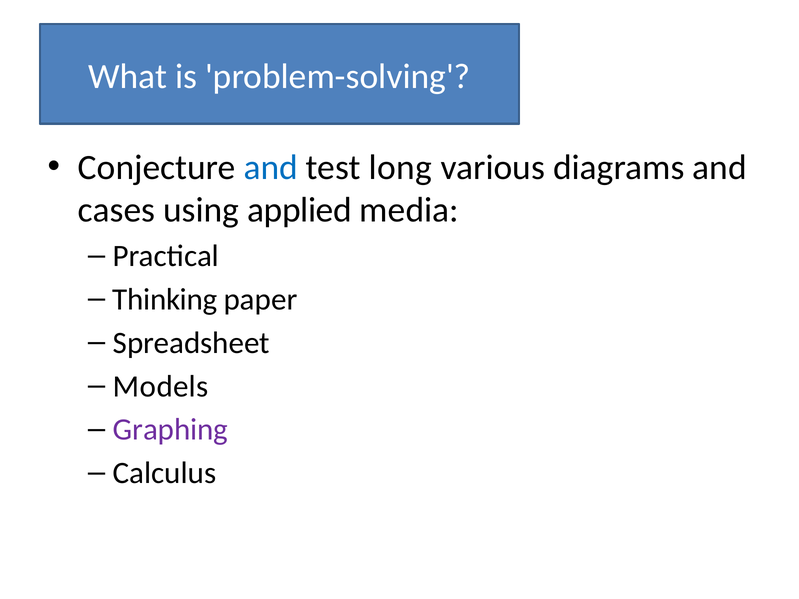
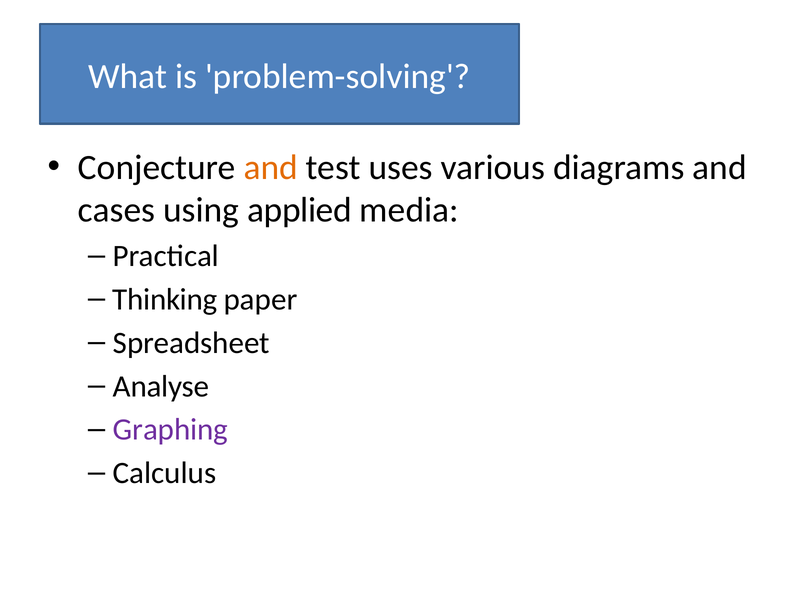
and colour: blue -> orange (271, 168)
long: long -> uses (401, 168)
Models: Models -> Analyse (161, 386)
